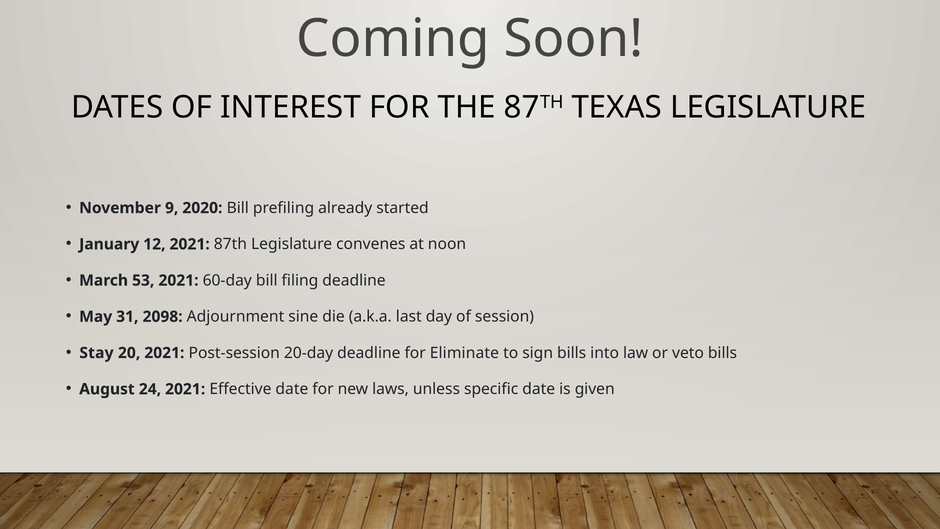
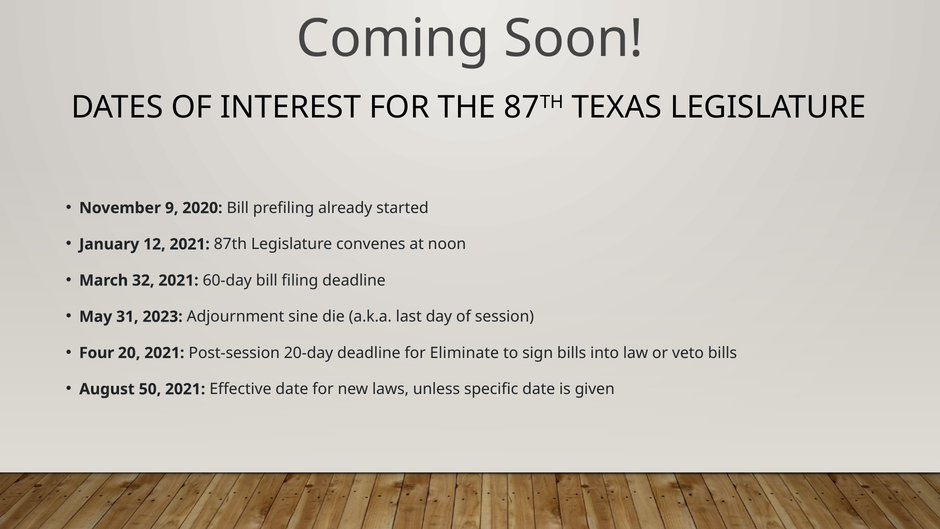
53: 53 -> 32 (143, 280)
2098: 2098 -> 2023 (163, 317)
Stay: Stay -> Four (97, 353)
24: 24 -> 50 (150, 389)
